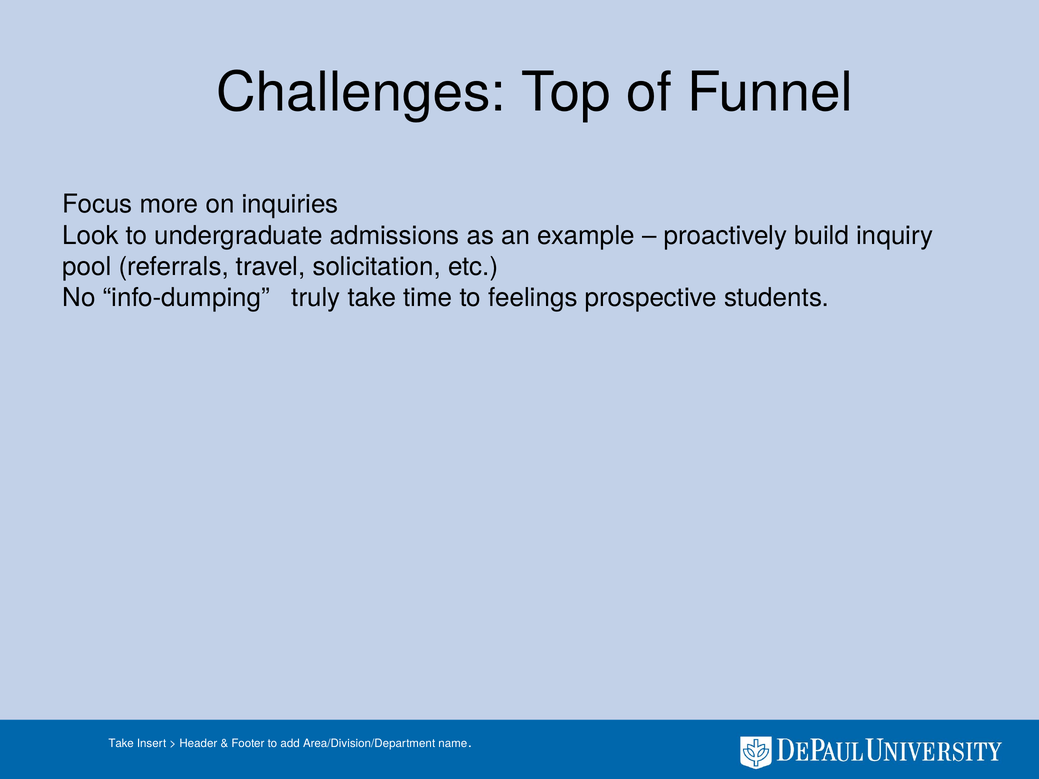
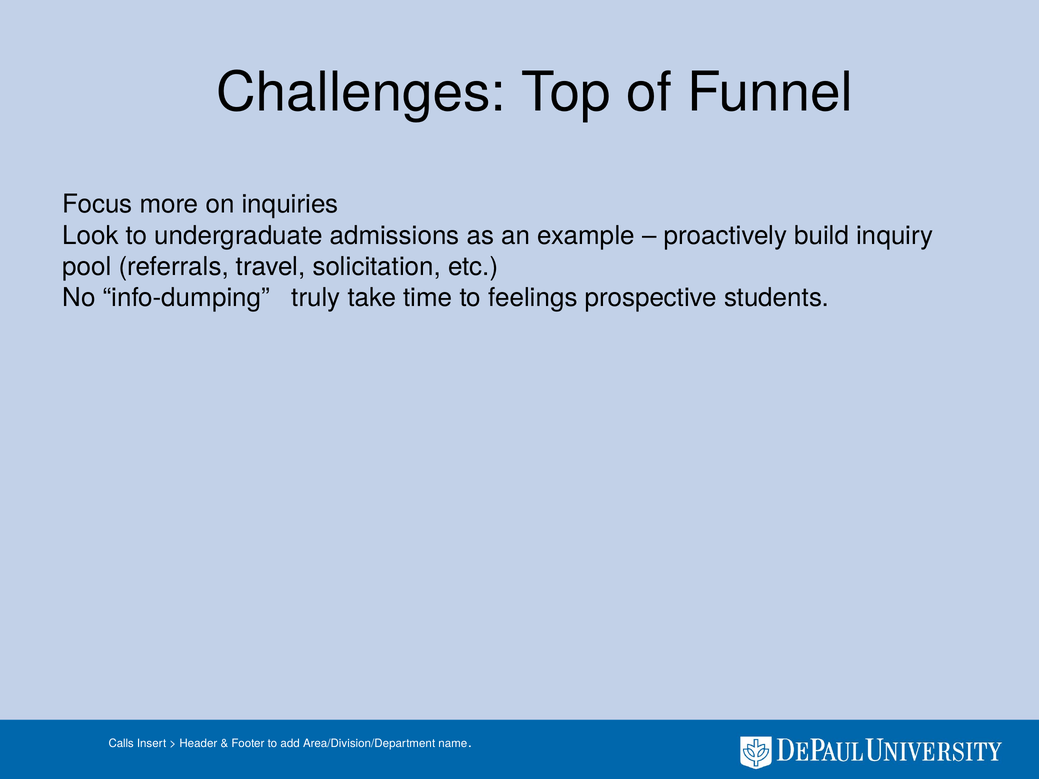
Take: Take -> Calls (121, 744)
